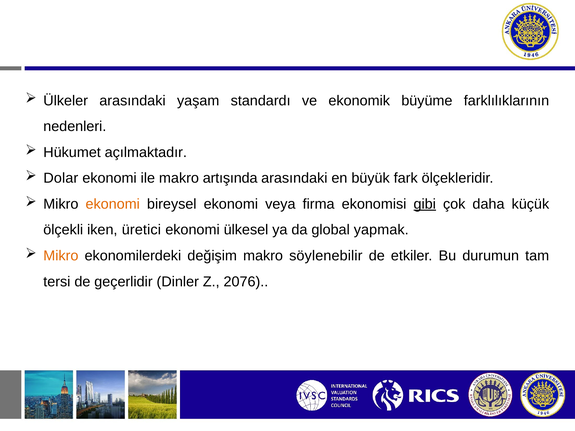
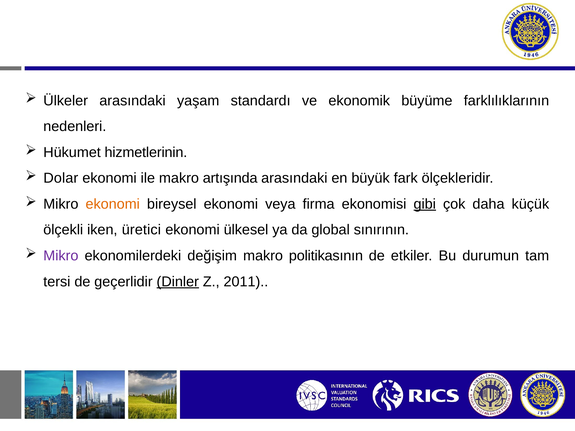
açılmaktadır: açılmaktadır -> hizmetlerinin (146, 152)
yapmak: yapmak -> sınırının (381, 230)
Mikro colour: orange -> purple (61, 256)
söylenebilir: söylenebilir -> politikasının (326, 256)
Dinler underline: none -> present (178, 282)
2076: 2076 -> 2011 (246, 282)
